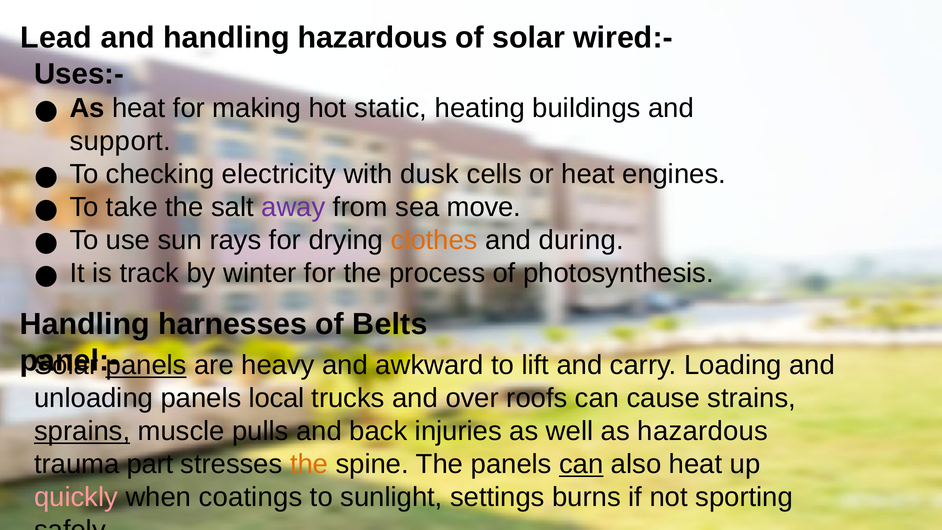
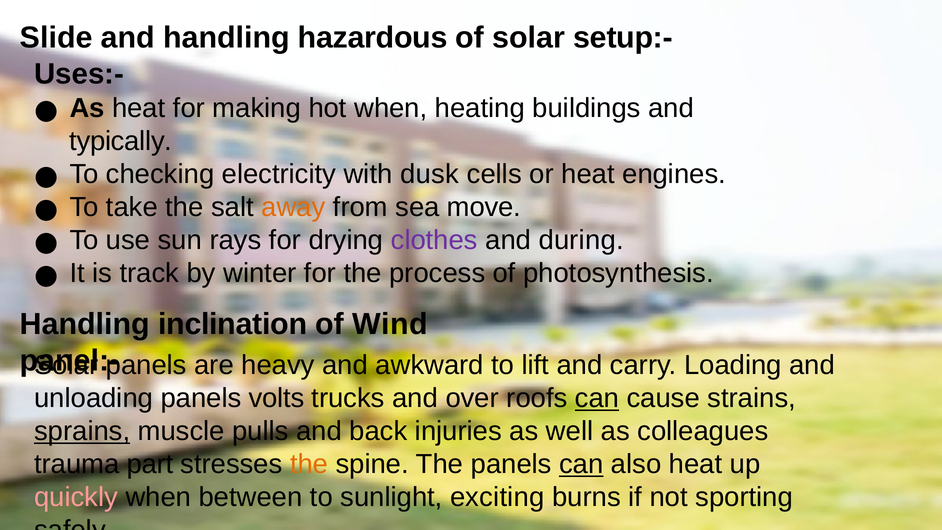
Lead: Lead -> Slide (56, 38)
wired:-: wired:- -> setup:- (623, 38)
hot static: static -> when (391, 108)
support: support -> typically (121, 141)
away colour: purple -> orange (293, 207)
clothes colour: orange -> purple (434, 240)
harnesses: harnesses -> inclination (233, 324)
Belts: Belts -> Wind (390, 324)
panels underline: present -> none (146, 365)
local: local -> volts (277, 398)
can underline: none -> present (597, 398)
as hazardous: hazardous -> colleagues (703, 431)
coatings: coatings -> between (251, 497)
settings: settings -> exciting (497, 497)
